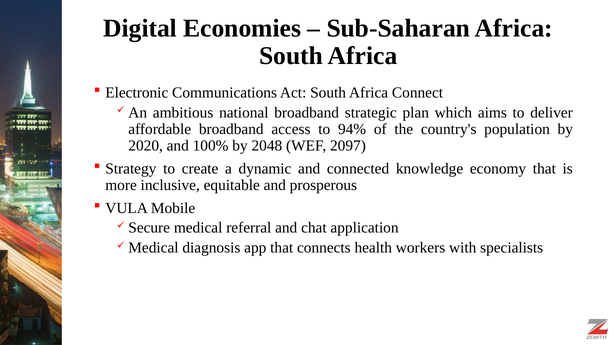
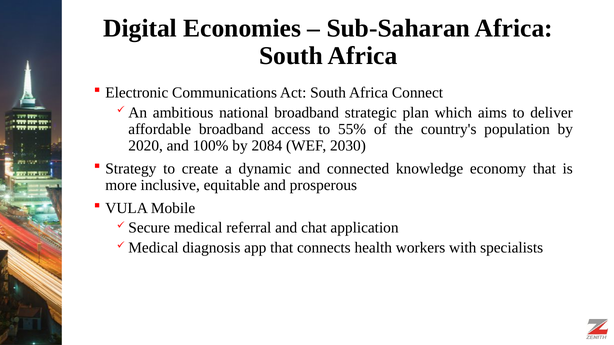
94%: 94% -> 55% (352, 129)
2048: 2048 -> 2084 (267, 146)
2097: 2097 -> 2030 (348, 146)
